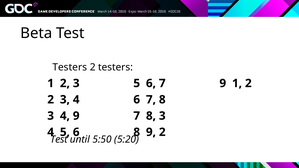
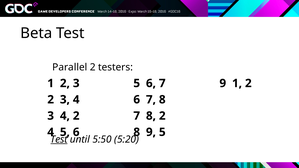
Testers: Testers -> Parallel (70, 67)
4 9: 9 -> 2 (76, 116)
8 3: 3 -> 2 (162, 116)
9 2: 2 -> 5 (162, 132)
Test underline: none -> present (59, 140)
